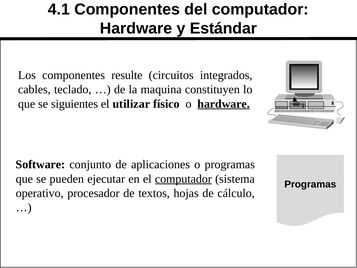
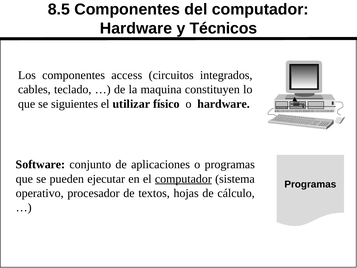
4.1: 4.1 -> 8.5 (59, 9)
Estándar: Estándar -> Técnicos (223, 28)
resulte: resulte -> access (127, 75)
hardware underline: present -> none (224, 104)
